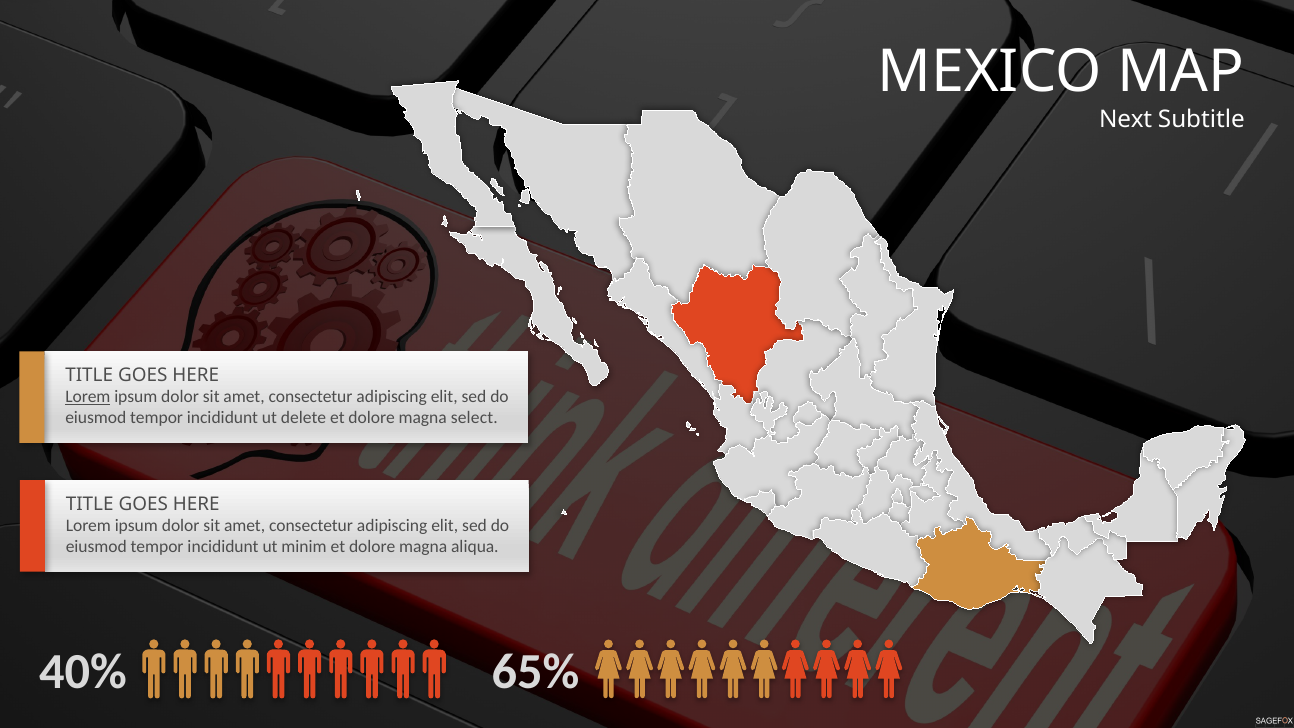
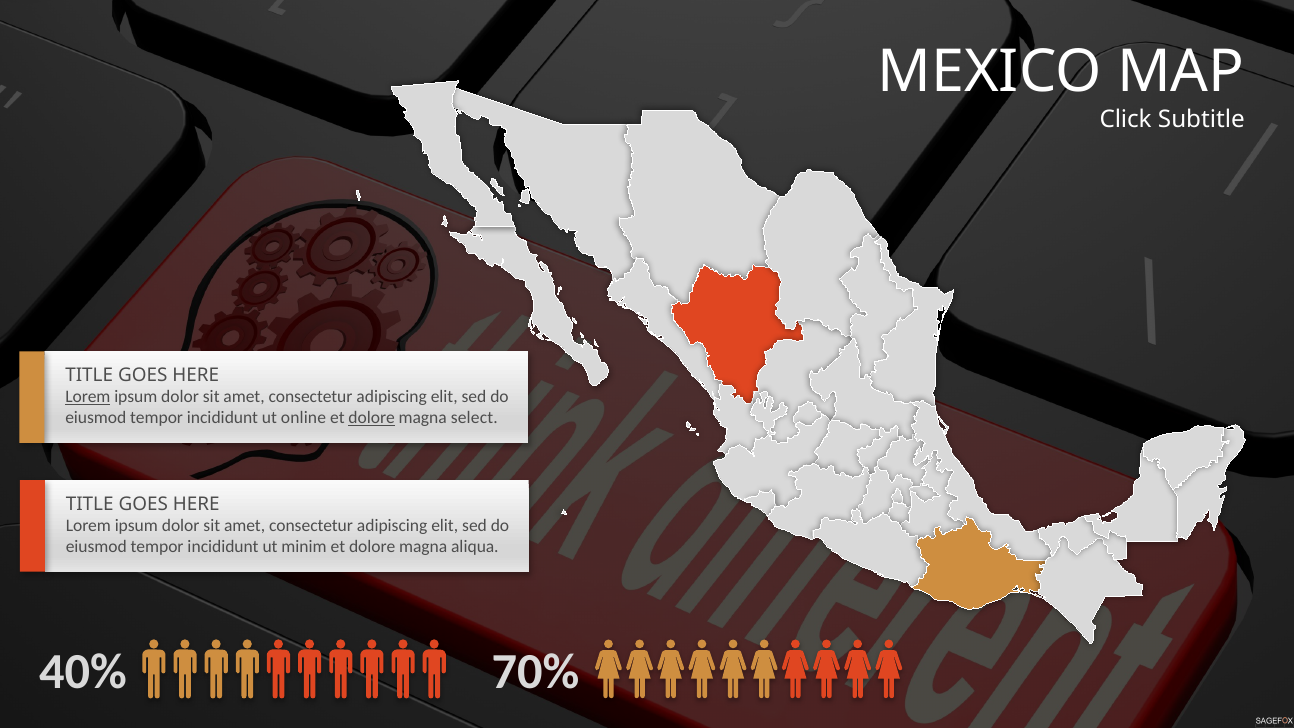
Next: Next -> Click (1126, 120)
delete: delete -> online (303, 418)
dolore underline: none -> present (372, 418)
65%: 65% -> 70% (536, 672)
